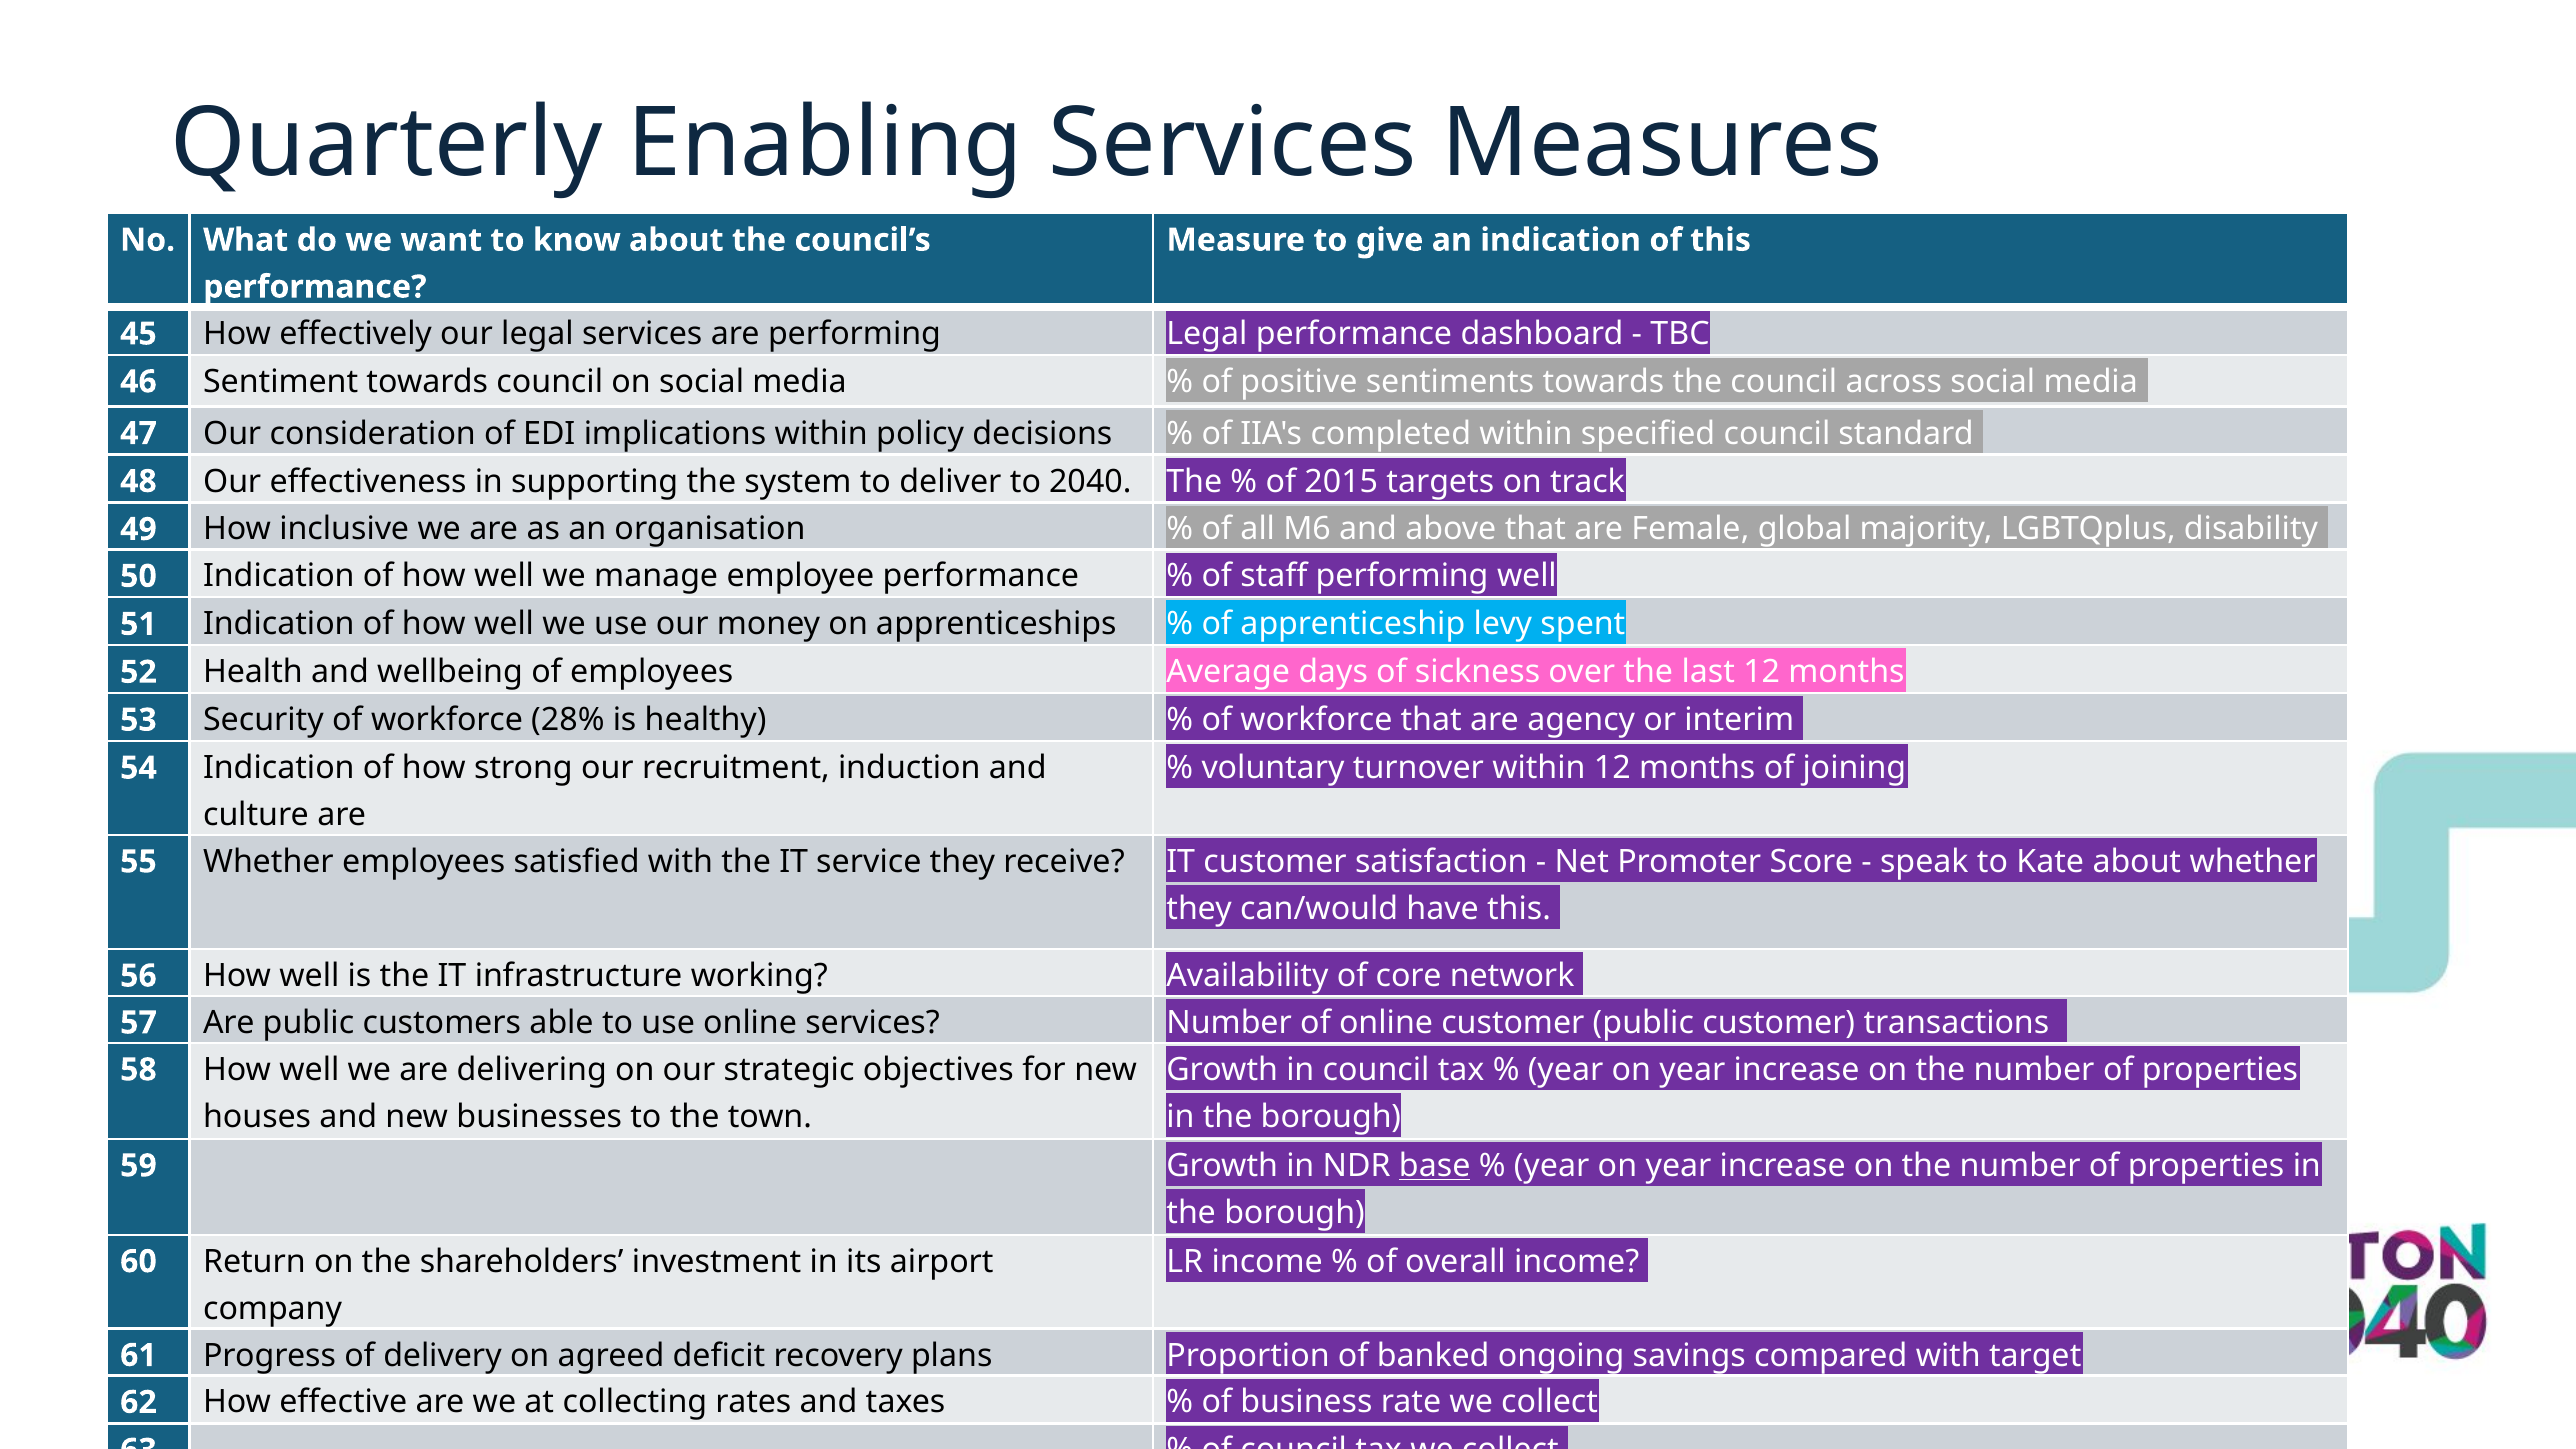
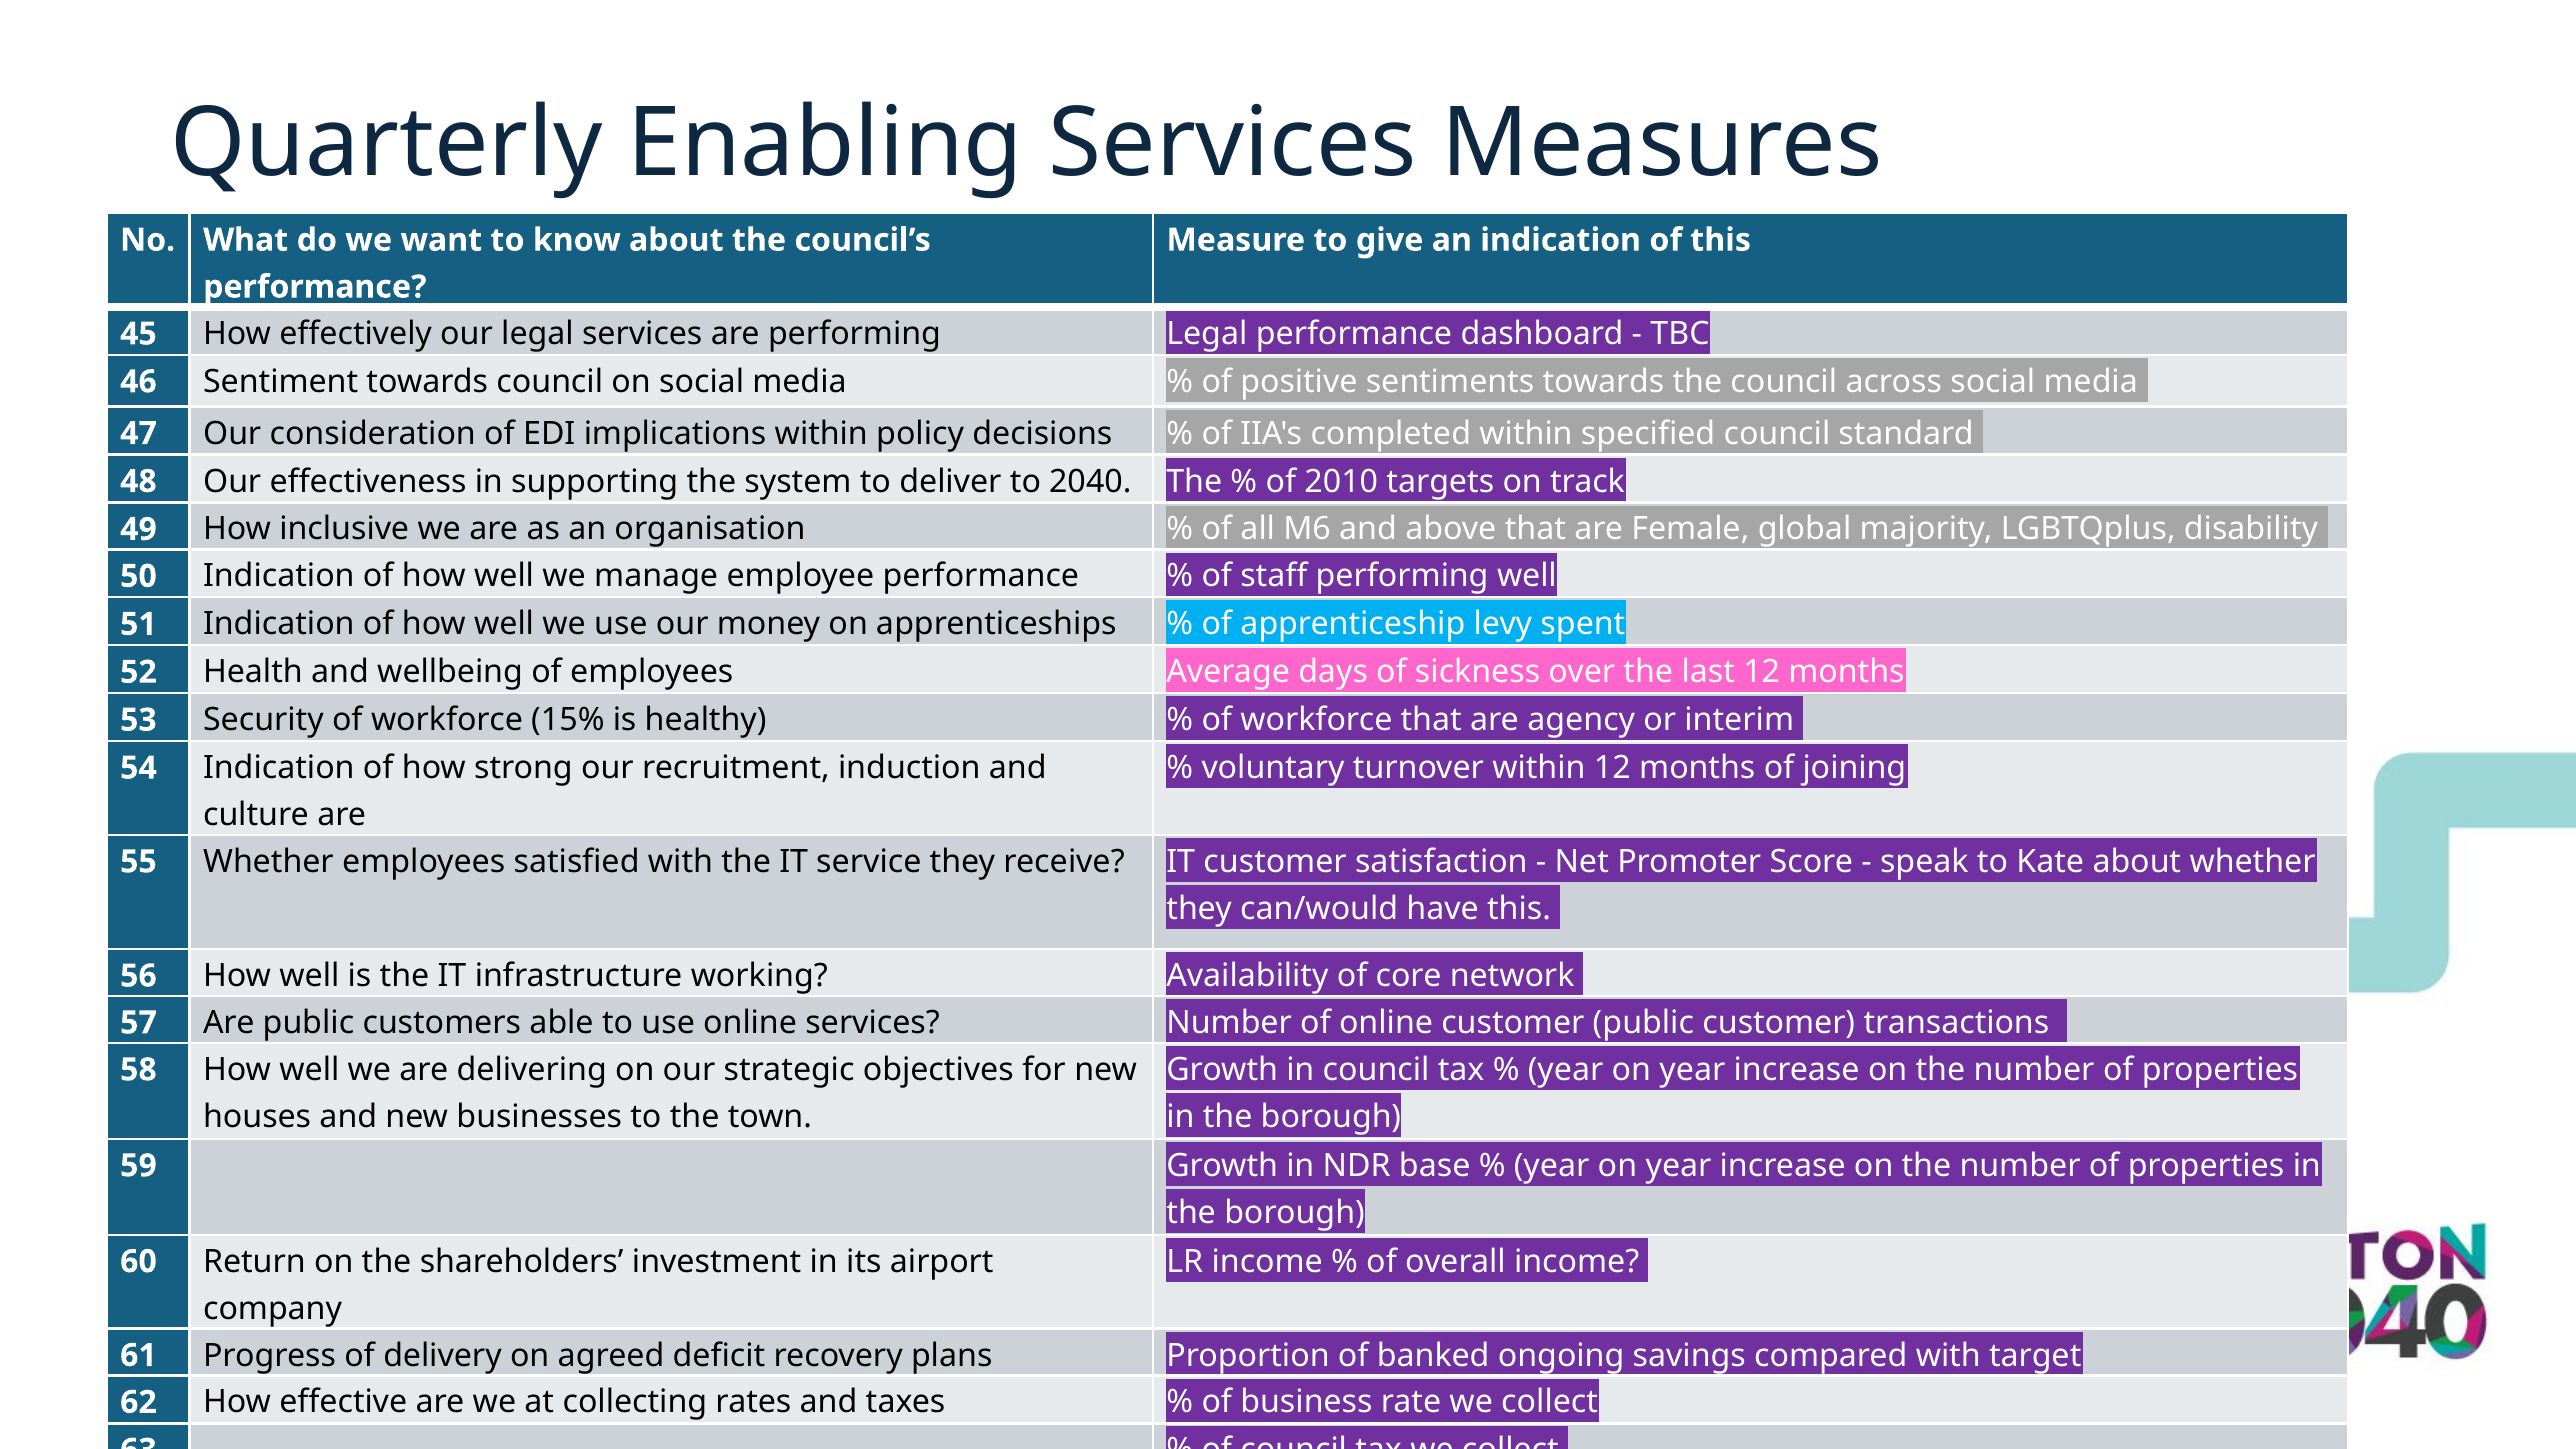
2015: 2015 -> 2010 (1341, 481)
28%: 28% -> 15% (568, 720)
base underline: present -> none (1435, 1166)
